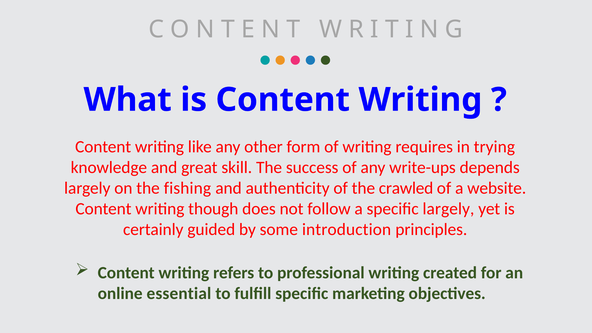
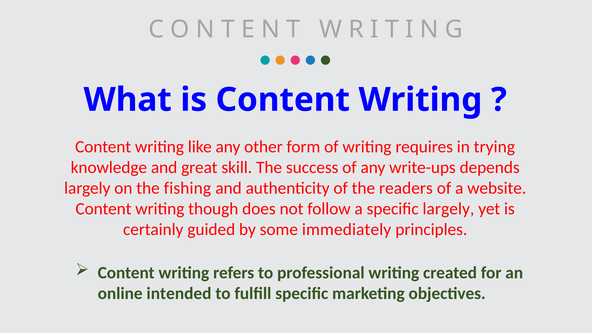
crawled: crawled -> readers (406, 188)
introduction: introduction -> immediately (347, 230)
essential: essential -> intended (179, 293)
